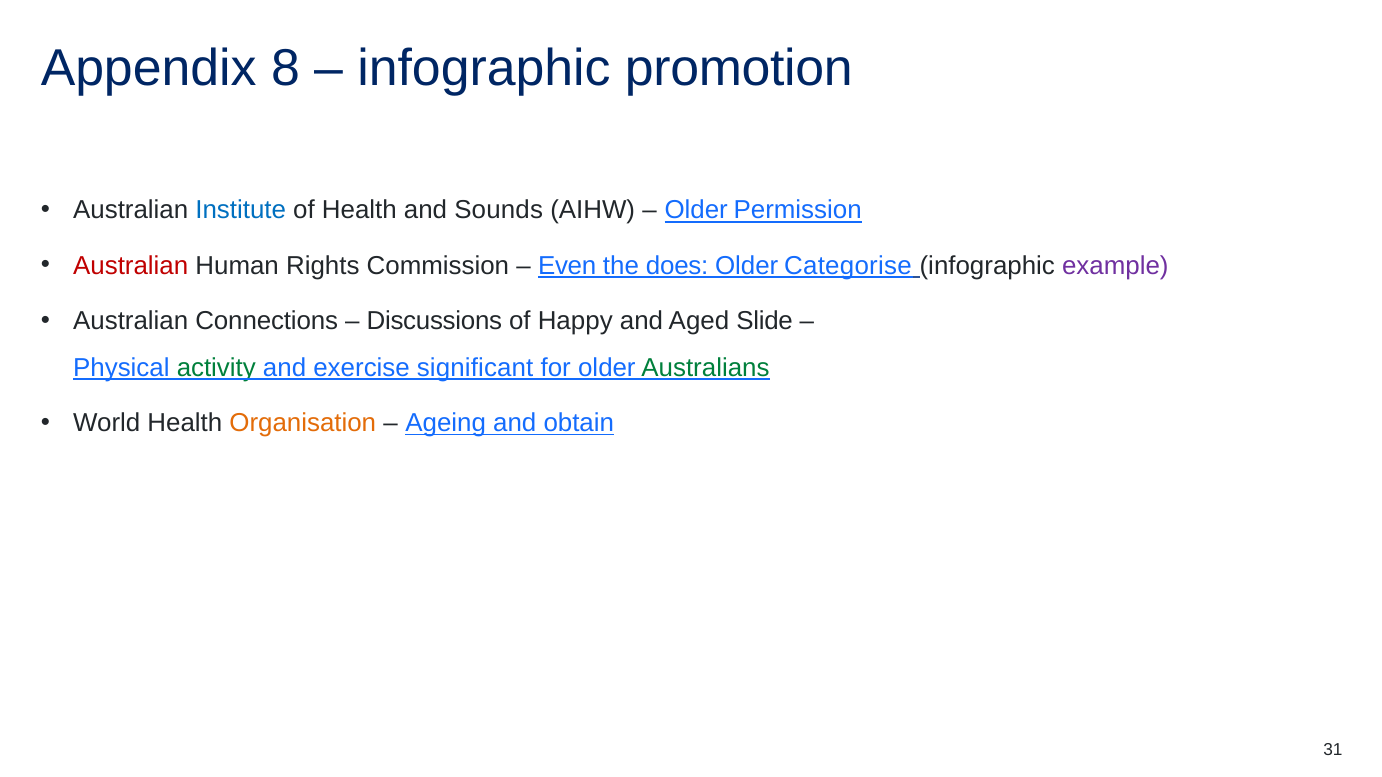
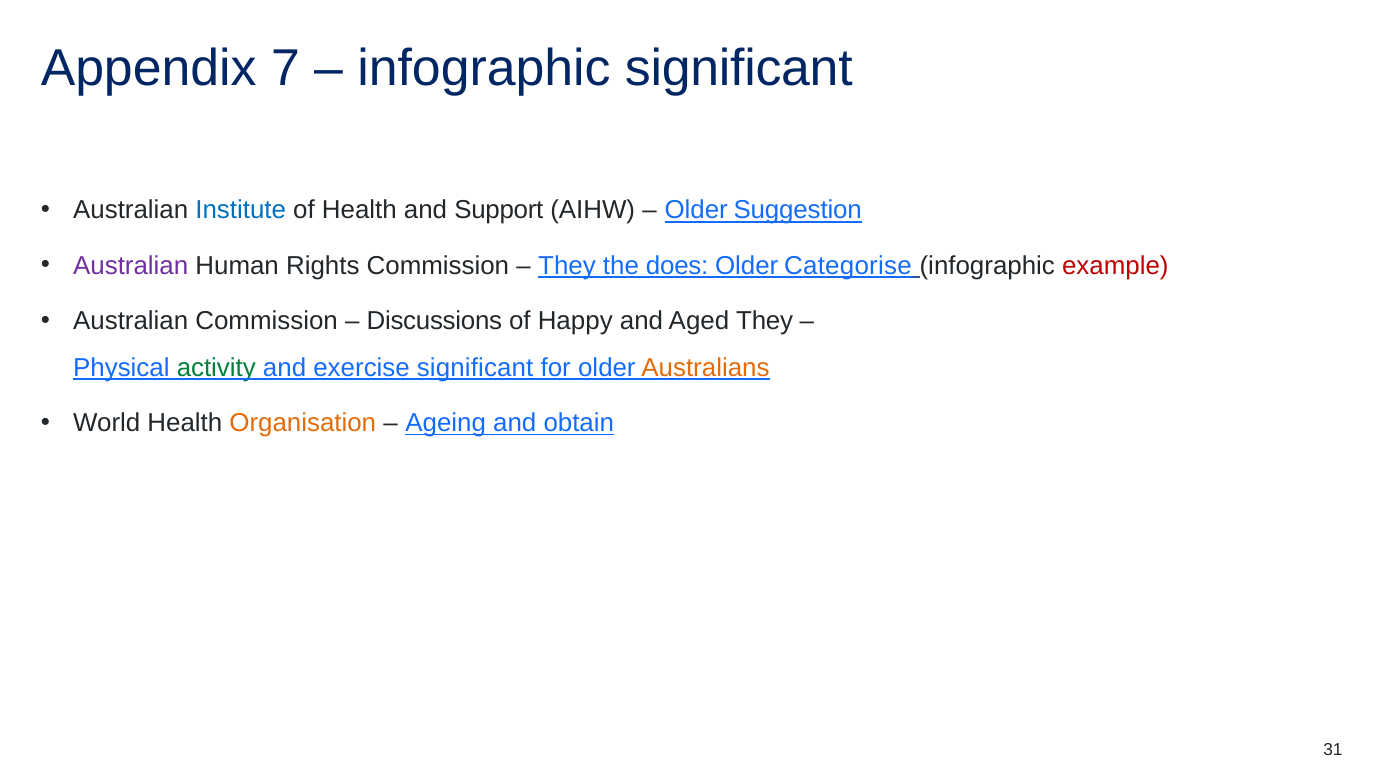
8: 8 -> 7 (285, 68)
infographic promotion: promotion -> significant (739, 68)
Sounds: Sounds -> Support (499, 211)
Permission: Permission -> Suggestion (798, 211)
Australian colour: red -> purple (131, 266)
Even: Even -> They (567, 266)
example colour: purple -> red (1115, 266)
Australian Connections: Connections -> Commission (267, 321)
Aged Slide: Slide -> They (765, 321)
Australians colour: green -> orange (705, 368)
